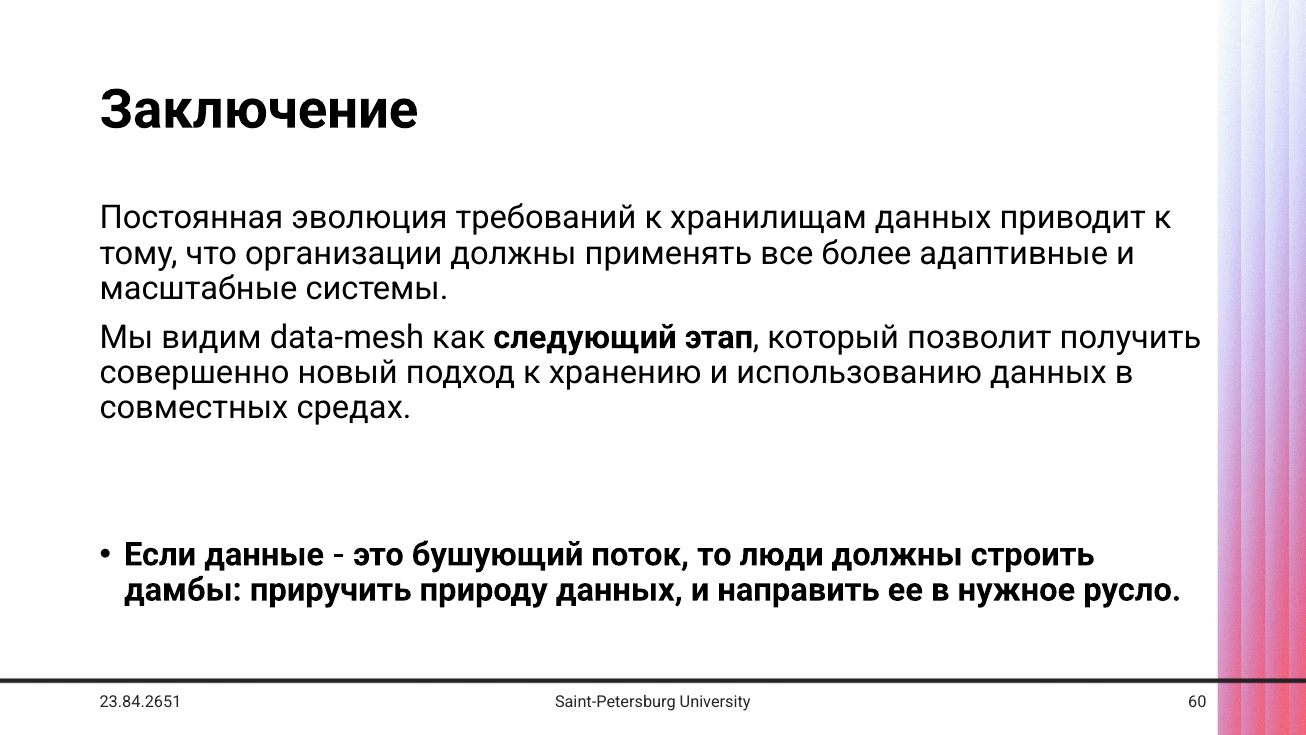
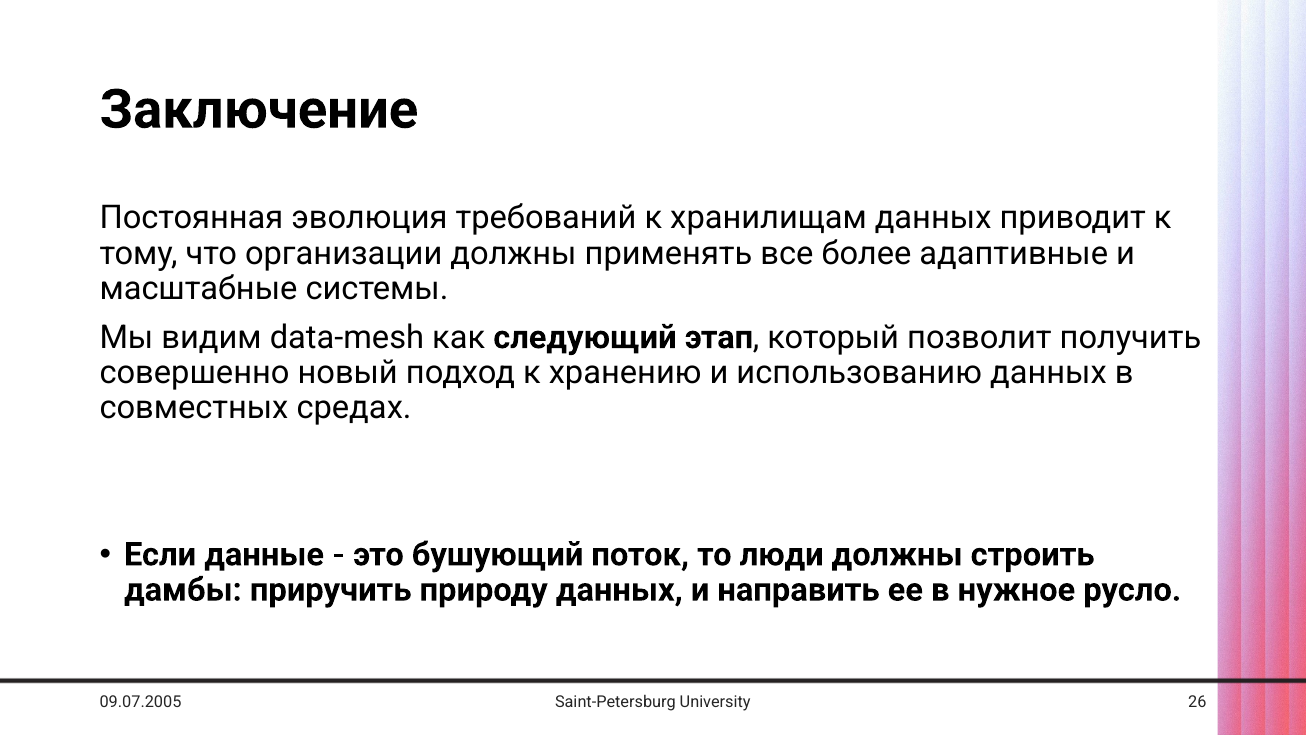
23.84.2651: 23.84.2651 -> 09.07.2005 (141, 702)
60: 60 -> 26 (1197, 702)
